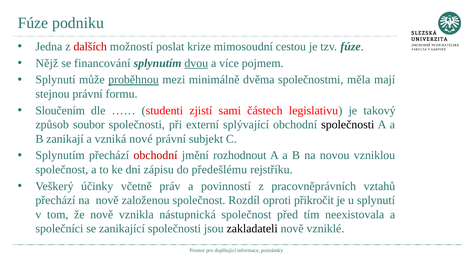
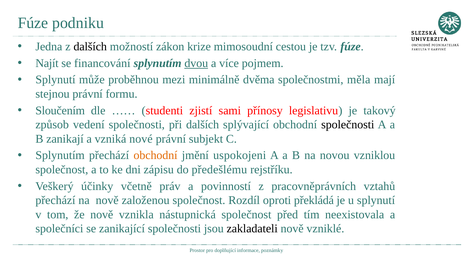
dalších colour: red -> black (90, 47)
poslat: poslat -> zákon (170, 47)
Nějž: Nějž -> Najít (47, 63)
proběhnou underline: present -> none (134, 80)
částech: částech -> přínosy (265, 111)
soubor: soubor -> vedení (89, 125)
při externí: externí -> dalších (203, 125)
obchodní colour: red -> orange (156, 155)
rozhodnout: rozhodnout -> uspokojeni (240, 155)
přikročit: přikročit -> překládá (314, 200)
